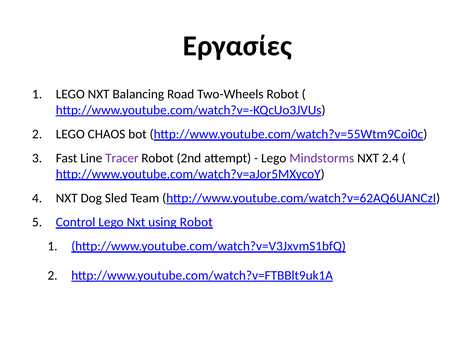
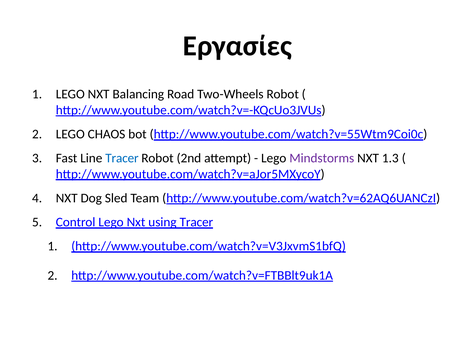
Tracer colour: purple -> blue (122, 158)
2.4: 2.4 -> 1.3 (390, 158)
using Robot: Robot -> Tracer (196, 222)
